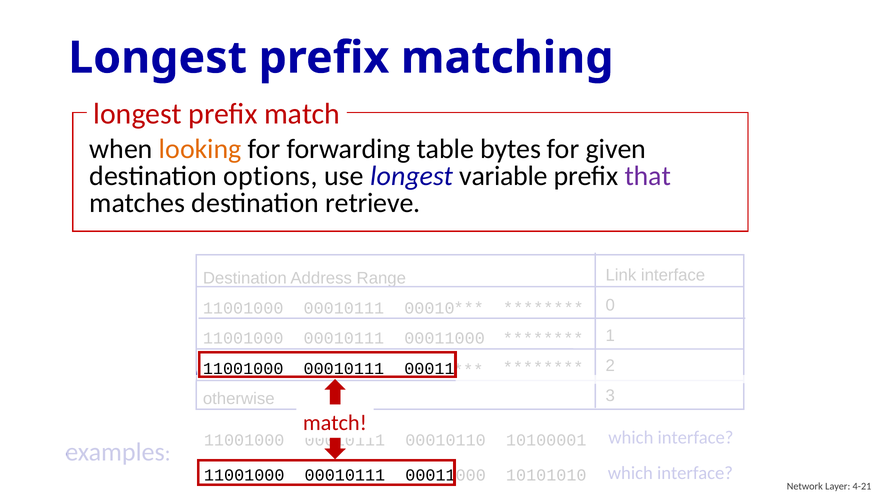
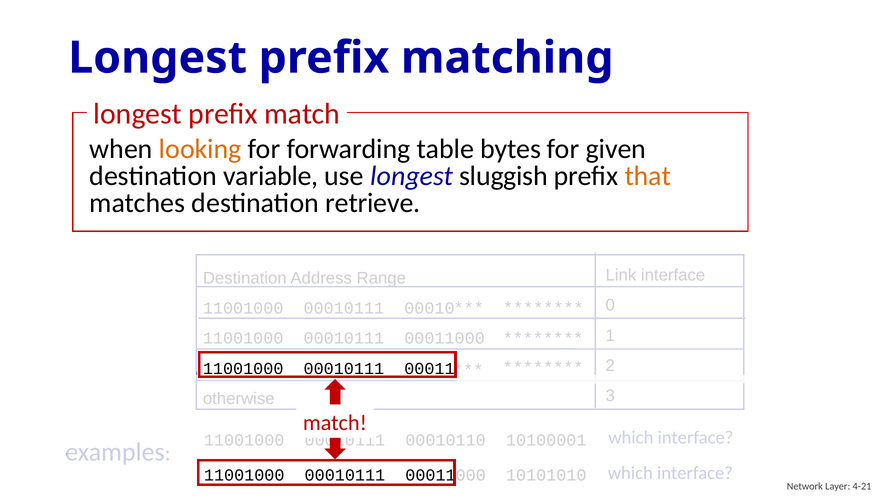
options: options -> variable (271, 176)
variable: variable -> sluggish (504, 176)
that colour: purple -> orange (648, 176)
